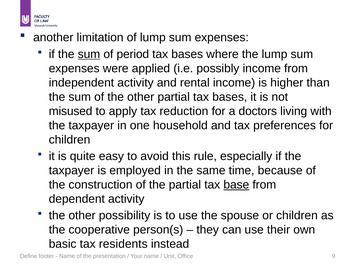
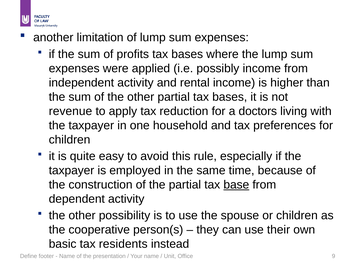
sum underline: present -> none (89, 54)
period: period -> profits (133, 54)
misused: misused -> revenue (70, 111)
